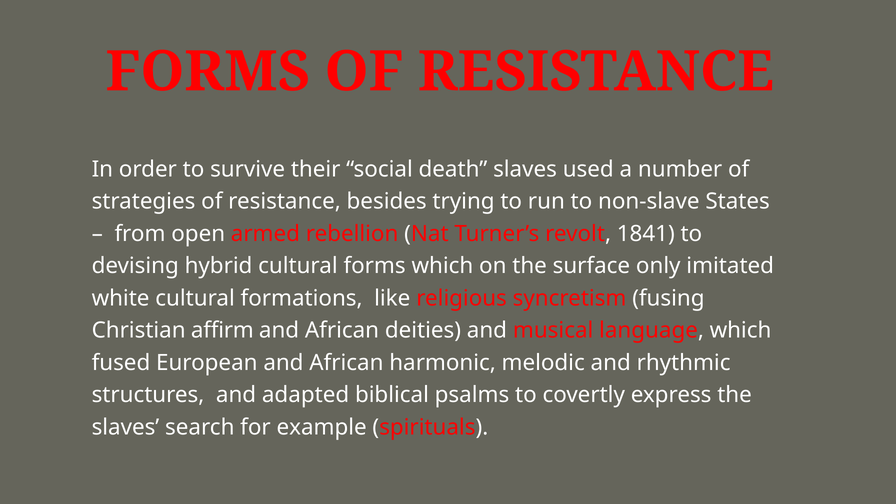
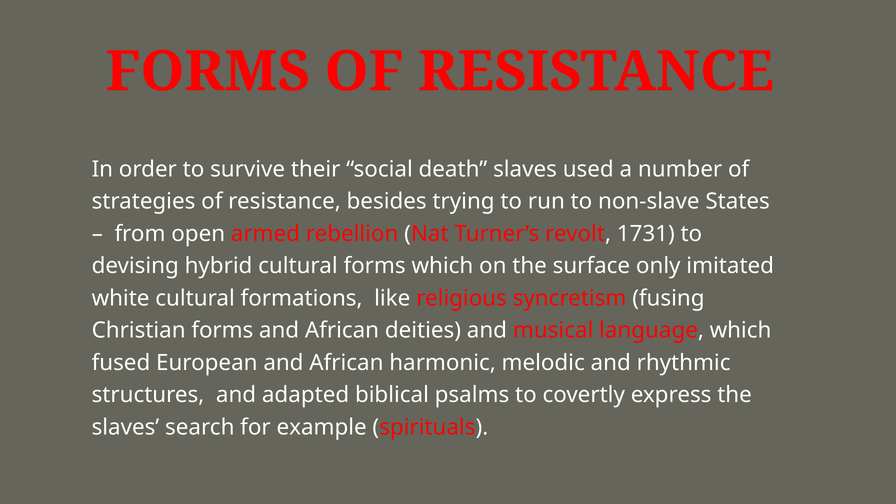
1841: 1841 -> 1731 (646, 234)
Christian affirm: affirm -> forms (222, 330)
